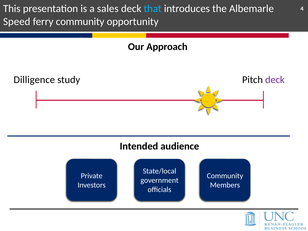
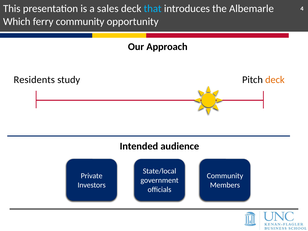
Speed: Speed -> Which (17, 22)
Dilligence: Dilligence -> Residents (34, 80)
deck colour: purple -> orange (275, 80)
